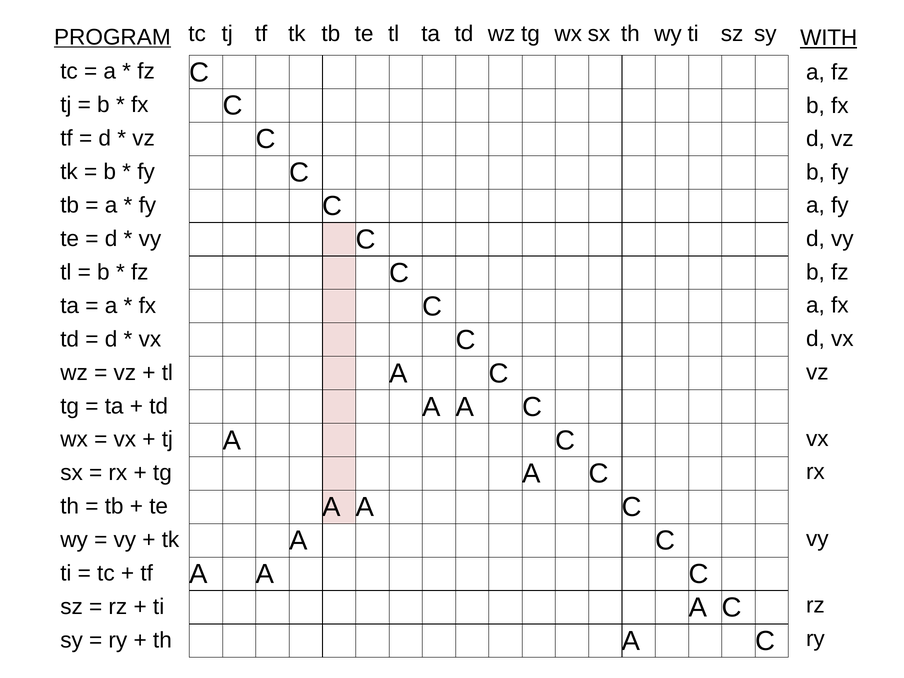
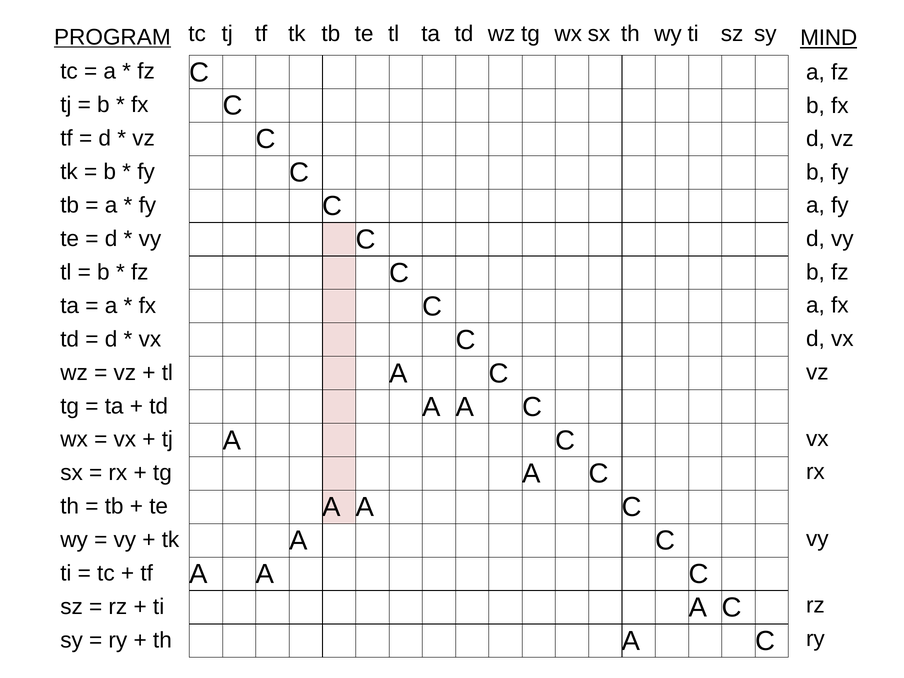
WITH: WITH -> MIND (829, 38)
